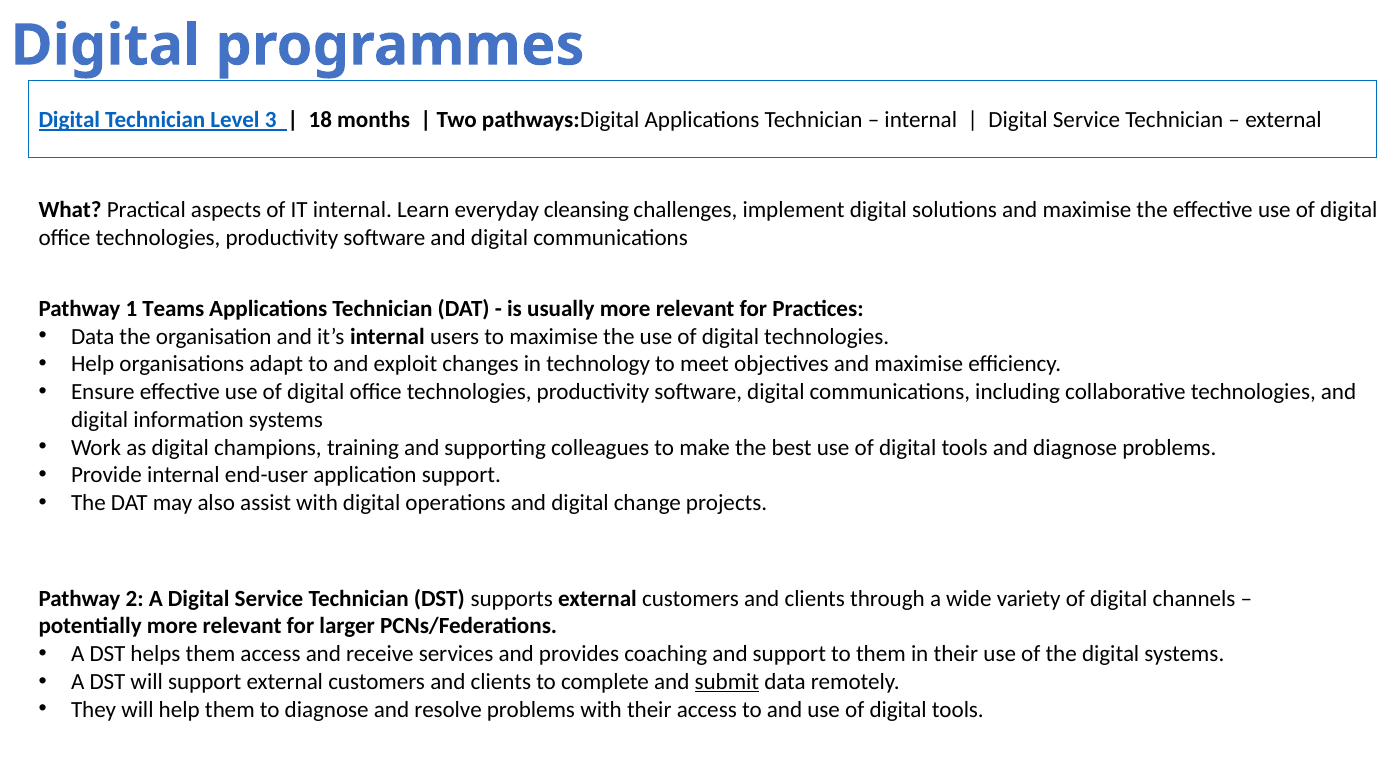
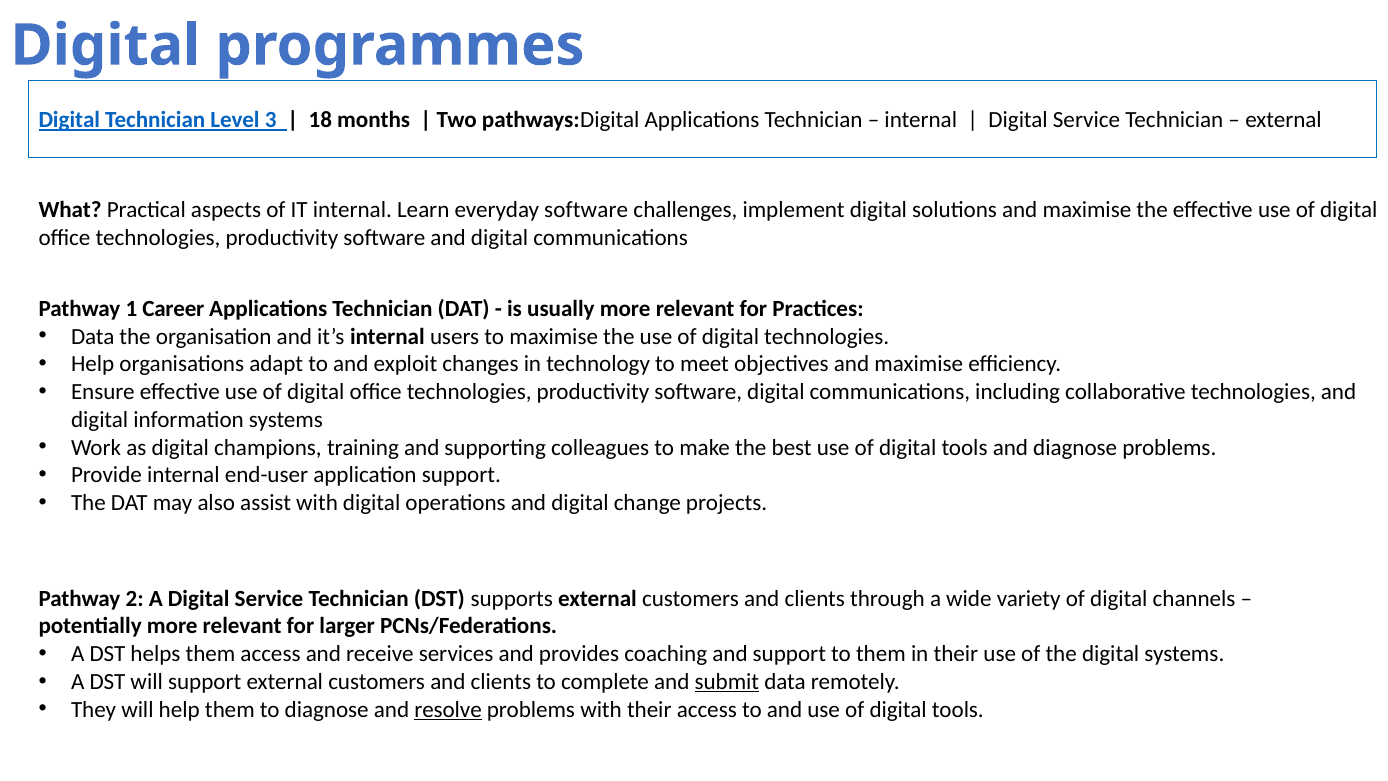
everyday cleansing: cleansing -> software (586, 210)
Teams: Teams -> Career (173, 309)
resolve underline: none -> present (448, 709)
